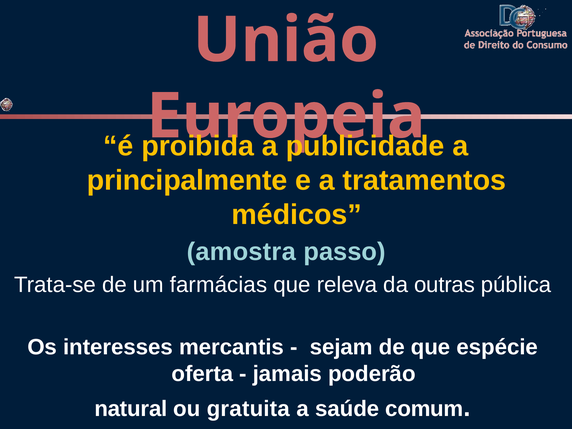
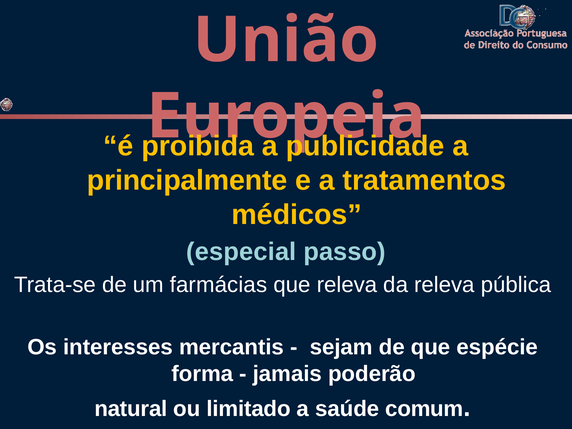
amostra: amostra -> especial (241, 252)
da outras: outras -> releva (444, 285)
oferta: oferta -> forma (202, 374)
gratuita: gratuita -> limitado (249, 409)
